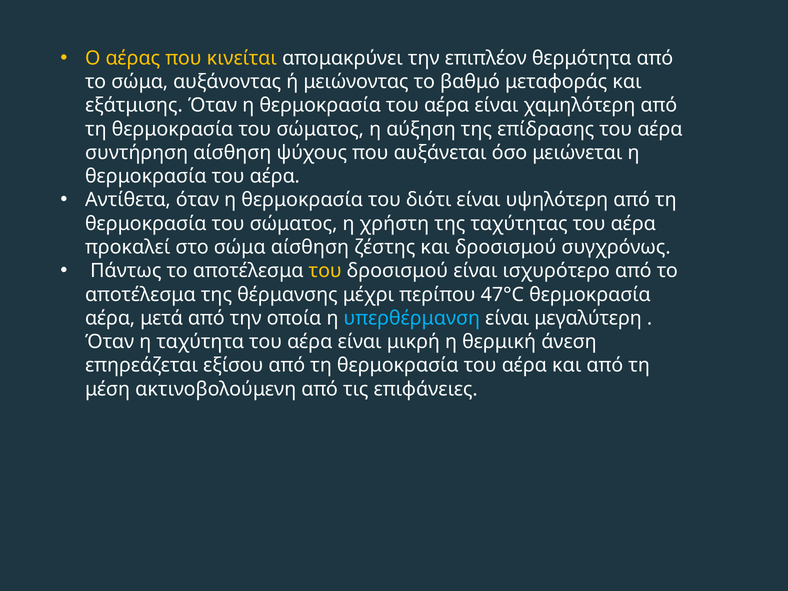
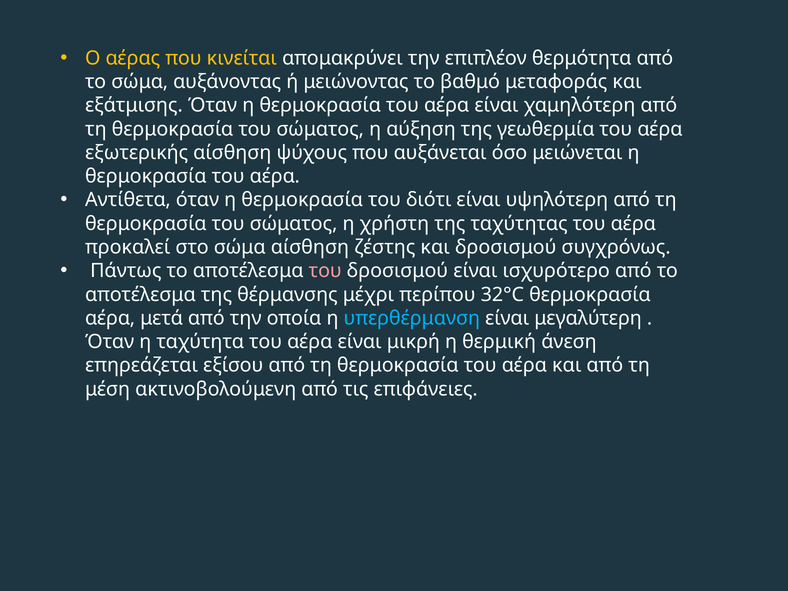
επίδρασης: επίδρασης -> γεωθερμία (546, 129)
συντήρηση: συντήρηση -> εξωτερικής (137, 153)
του colour: yellow -> pink (325, 271)
47°C: 47°C -> 32°C (502, 295)
